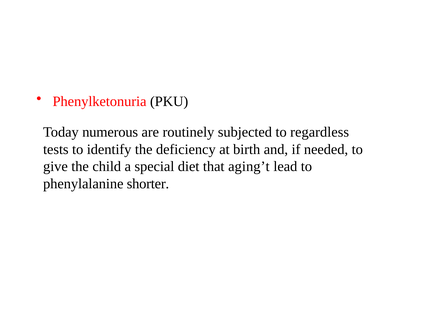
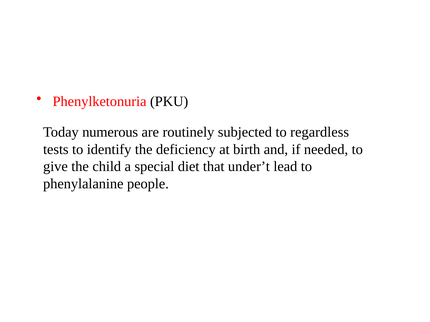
aging’t: aging’t -> under’t (249, 167)
shorter: shorter -> people (148, 184)
